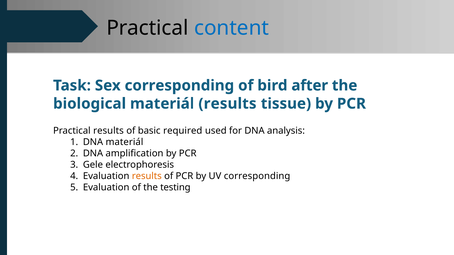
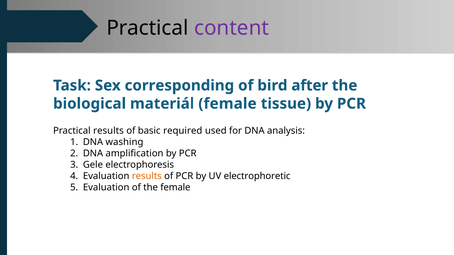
content colour: blue -> purple (232, 28)
materiál results: results -> female (227, 104)
DNA materiál: materiál -> washing (124, 142)
UV corresponding: corresponding -> electrophoretic (257, 176)
the testing: testing -> female (175, 188)
